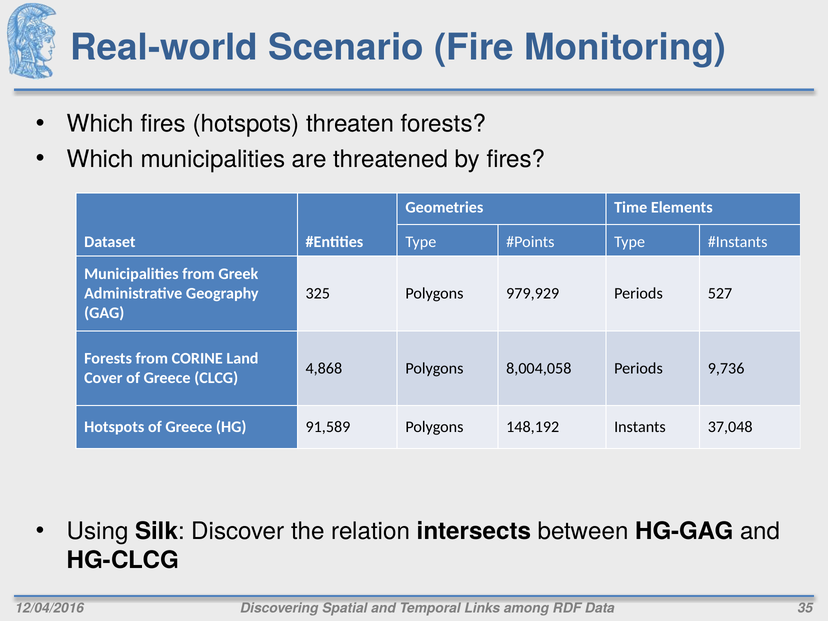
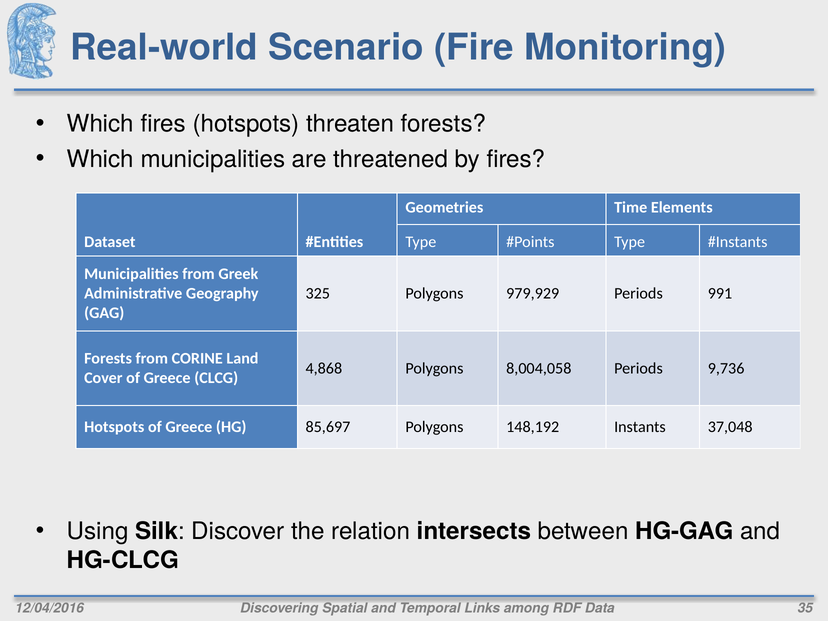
527: 527 -> 991 (720, 294)
91,589: 91,589 -> 85,697 (328, 427)
